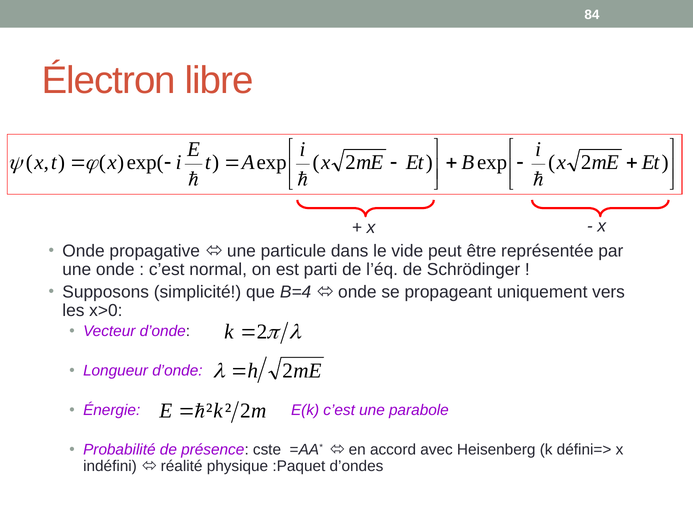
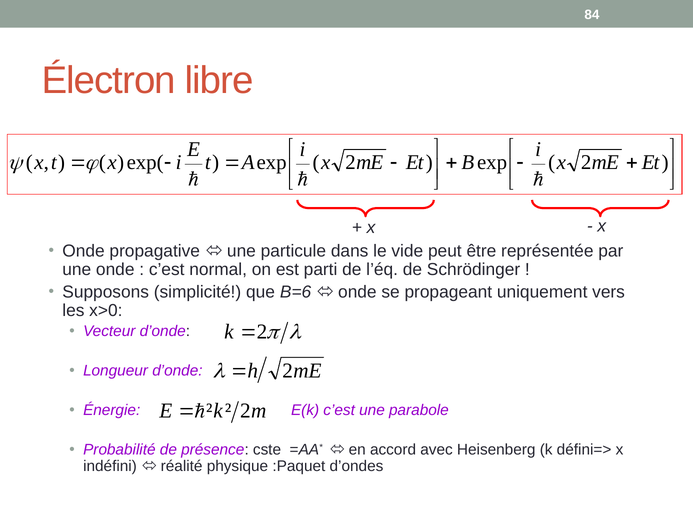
B=4: B=4 -> B=6 (296, 292)
